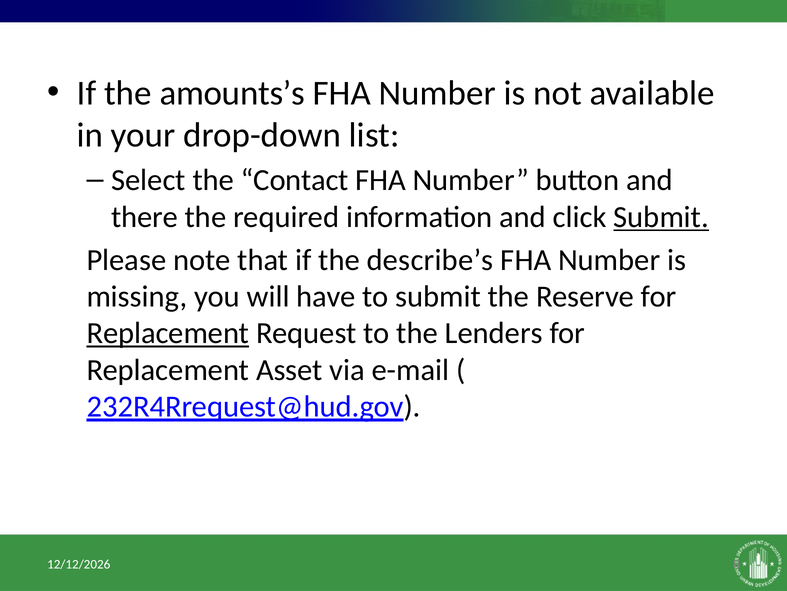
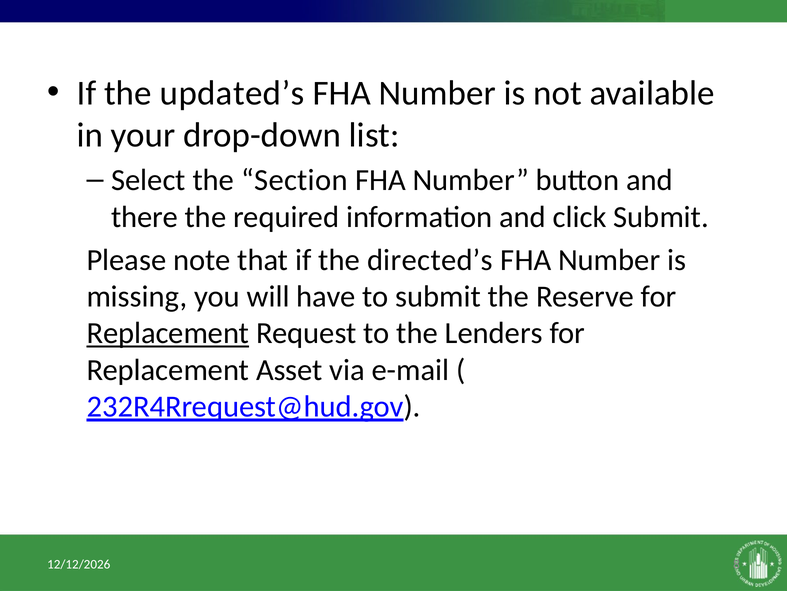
amounts’s: amounts’s -> updated’s (232, 93)
Contact: Contact -> Section (294, 180)
Submit underline: present -> none (661, 217)
describe’s: describe’s -> directed’s (430, 260)
